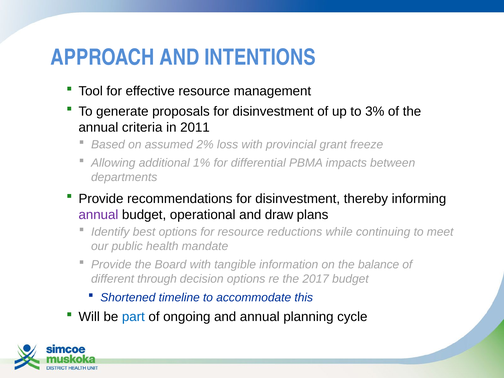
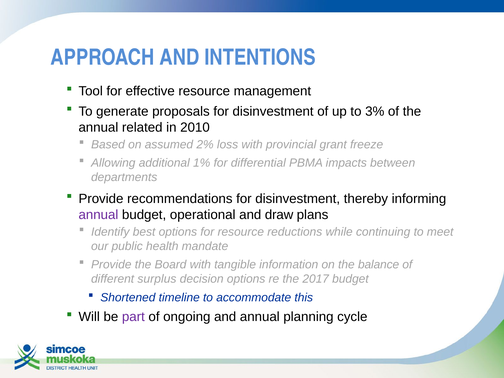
criteria: criteria -> related (142, 127)
2011: 2011 -> 2010 (195, 127)
through: through -> surplus (157, 279)
part colour: blue -> purple (133, 317)
